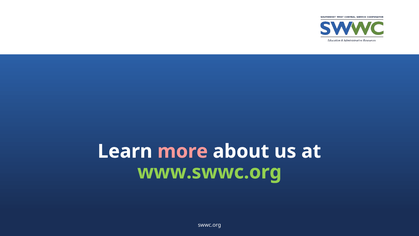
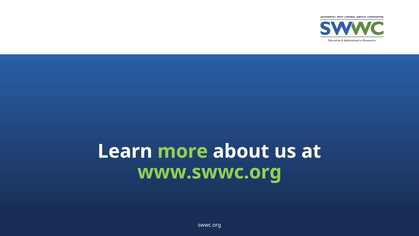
more colour: pink -> light green (183, 151)
